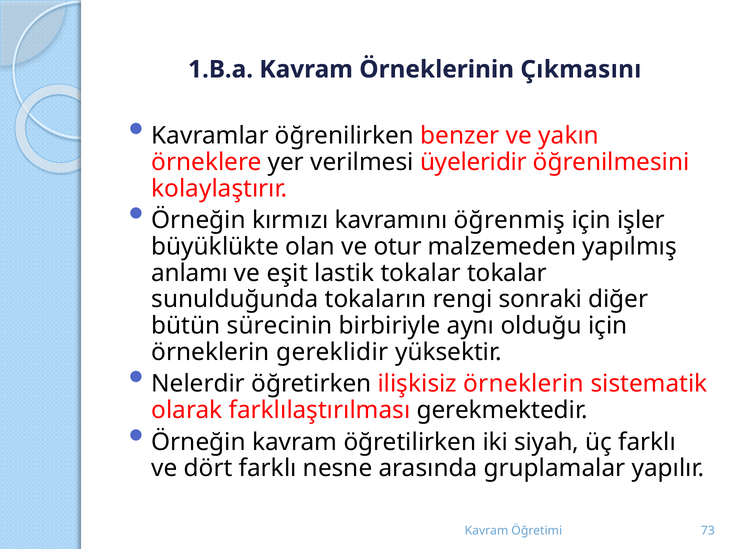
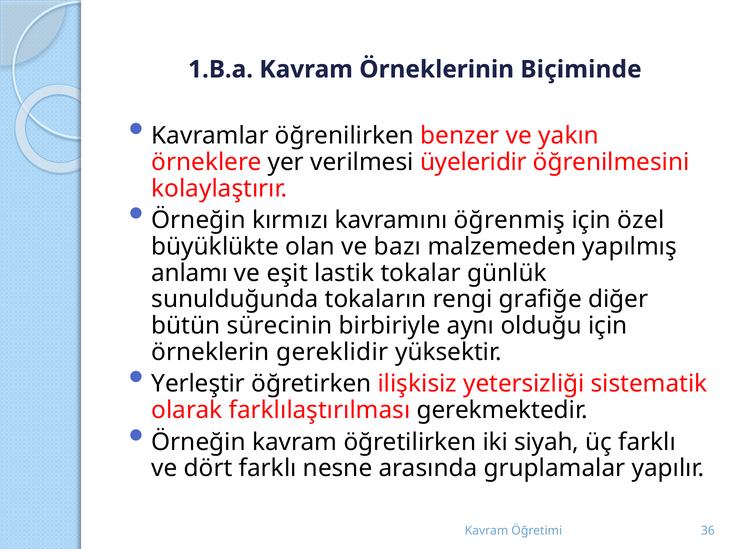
Çıkmasını: Çıkmasını -> Biçiminde (581, 69)
işler: işler -> özel (641, 220)
otur: otur -> bazı (397, 247)
tokalar tokalar: tokalar -> günlük (507, 273)
sonraki: sonraki -> grafiğe (540, 299)
Nelerdir: Nelerdir -> Yerleştir (198, 384)
ilişkisiz örneklerin: örneklerin -> yetersizliği (524, 384)
73: 73 -> 36 (708, 531)
